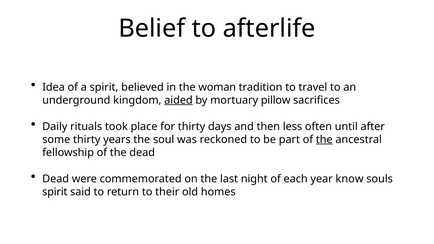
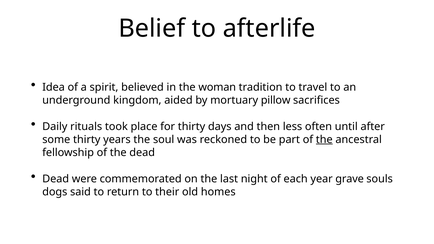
aided underline: present -> none (178, 100)
know: know -> grave (350, 179)
spirit: spirit -> dogs (55, 192)
